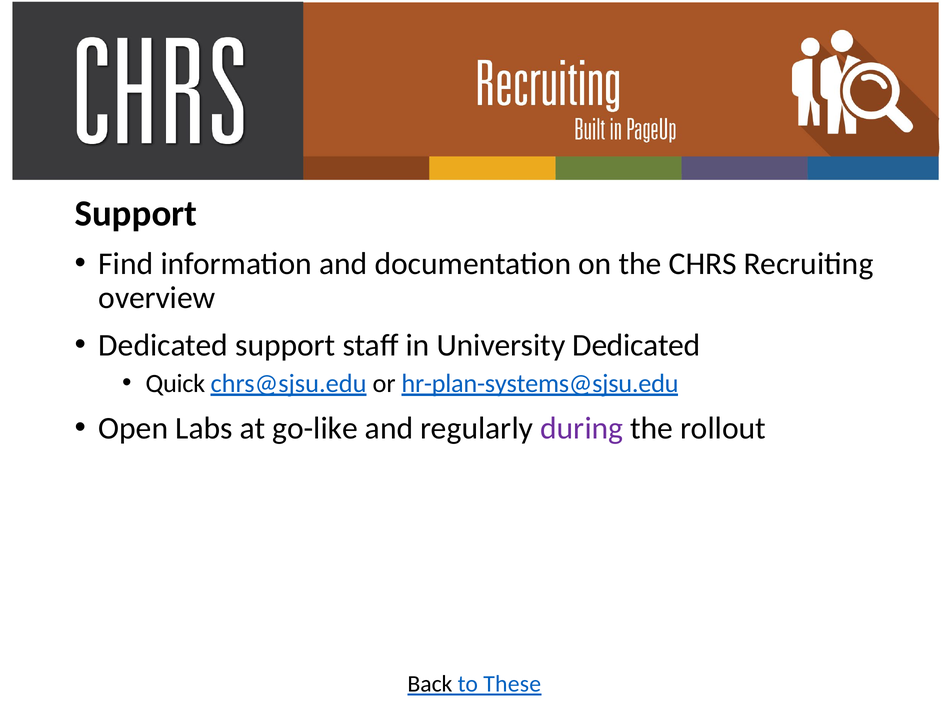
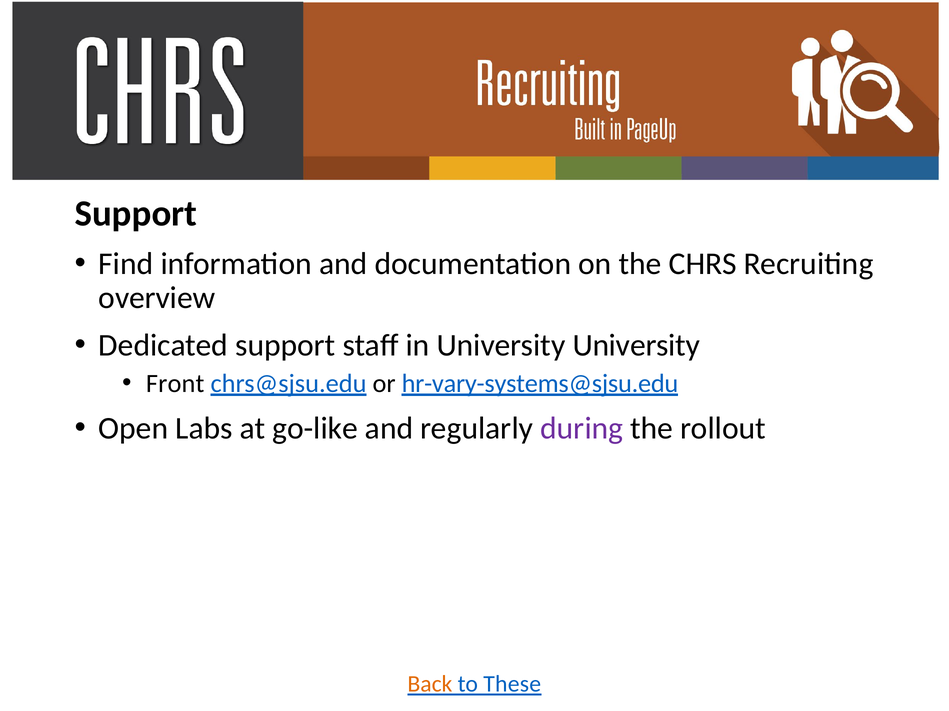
University Dedicated: Dedicated -> University (636, 346)
Quick: Quick -> Front (175, 384)
hr-plan-systems@sjsu.edu: hr-plan-systems@sjsu.edu -> hr-vary-systems@sjsu.edu (540, 384)
Back colour: black -> orange (430, 685)
